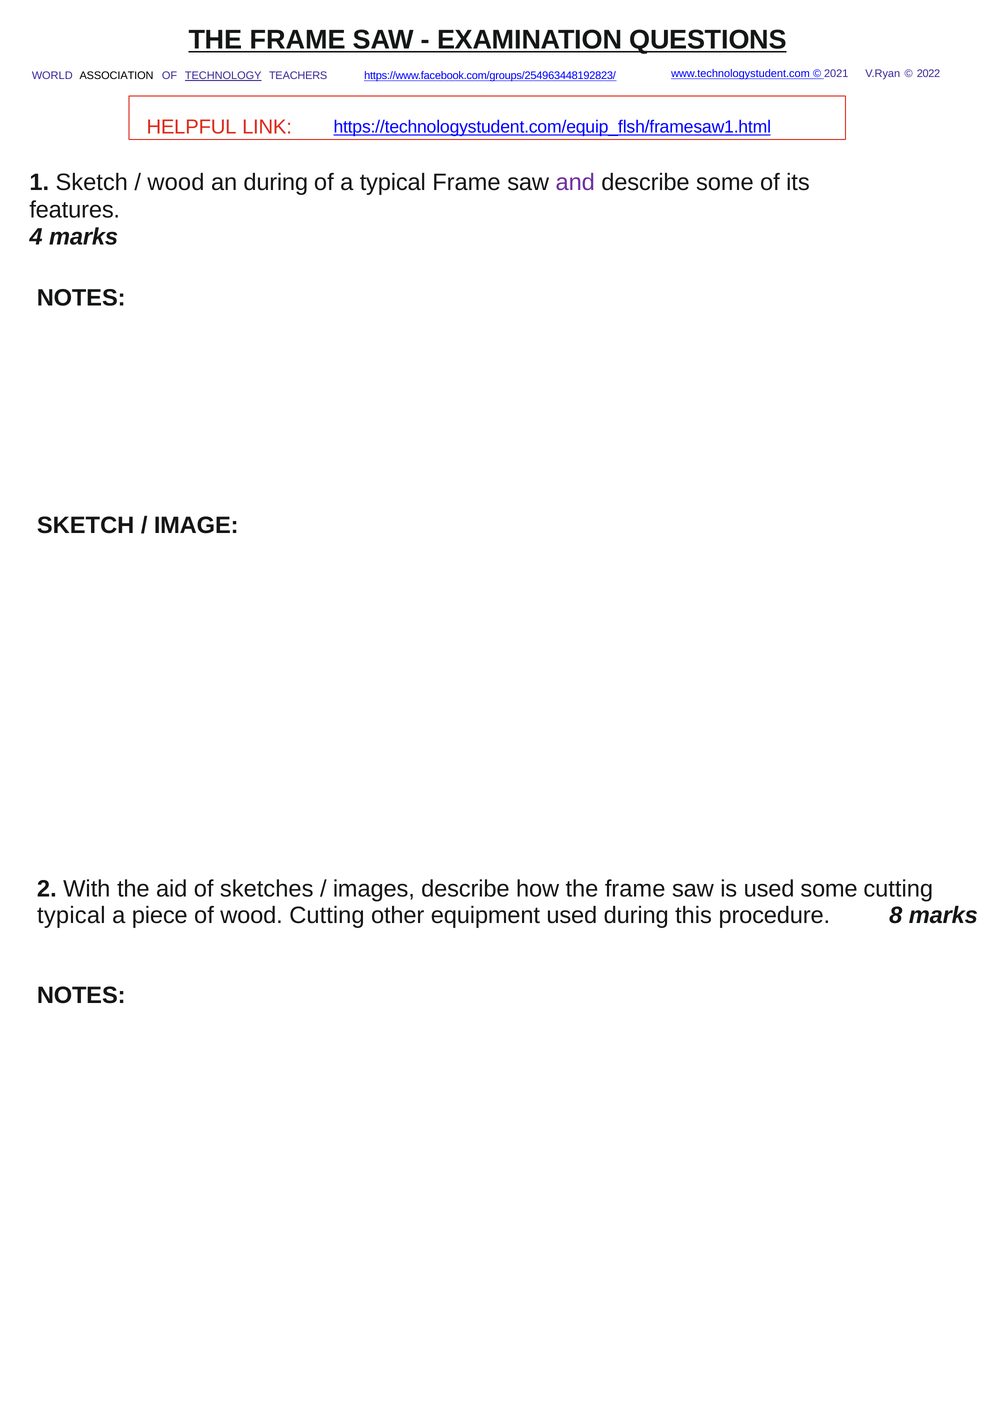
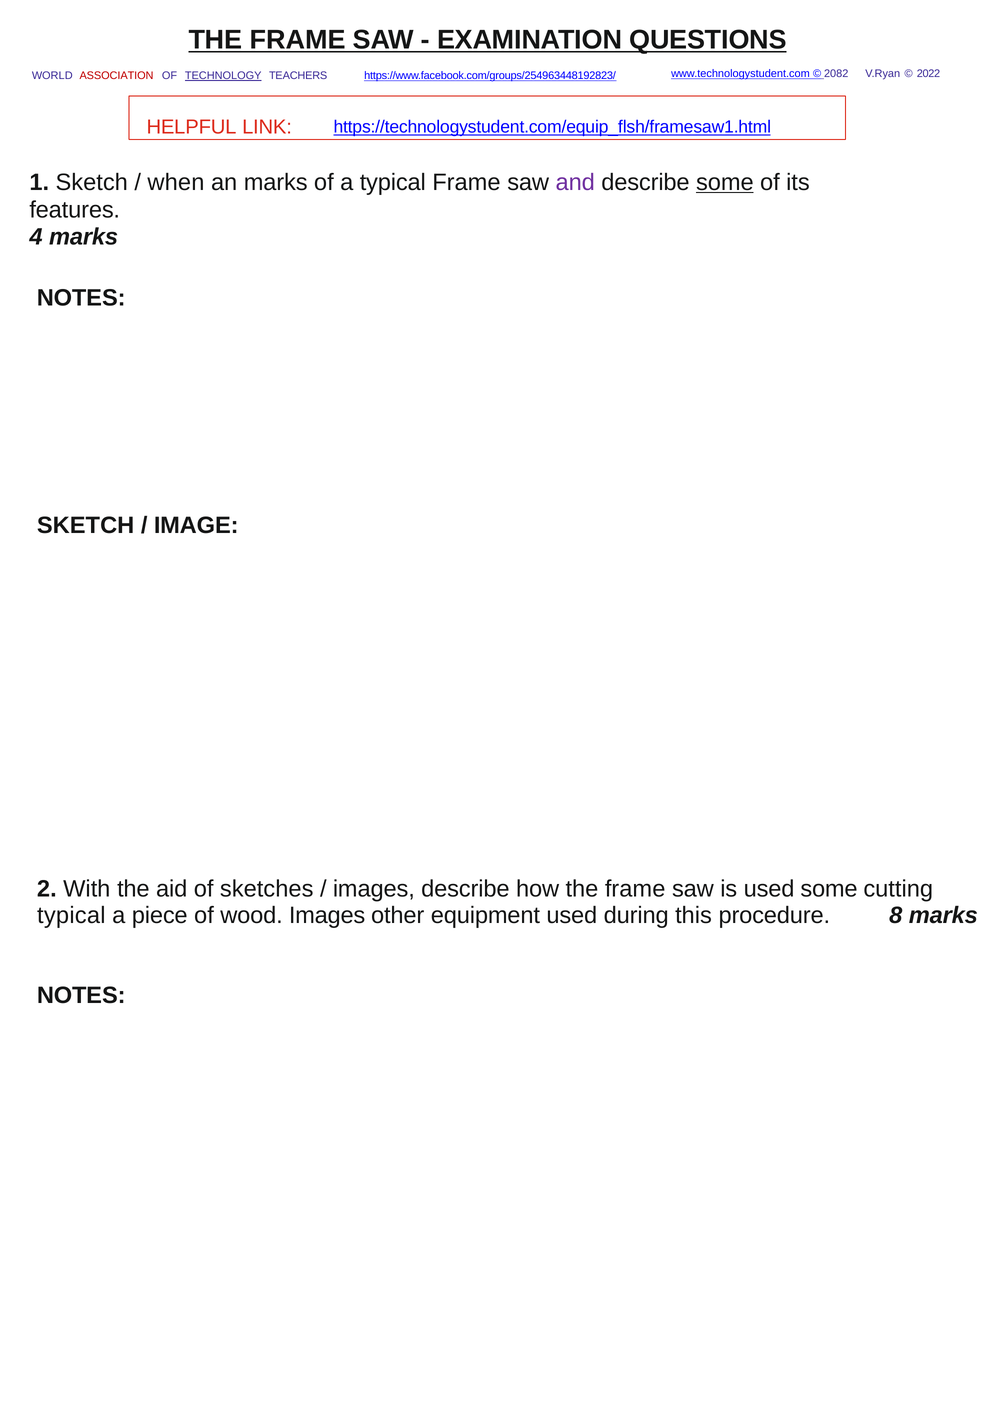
2021: 2021 -> 2082 (836, 74)
ASSOCIATION colour: black -> red (117, 76)
wood: wood -> when (176, 182)
an during: during -> marks (276, 182)
some underline: none -> present (725, 182)
wood Cutting: Cutting -> Images (327, 915)
